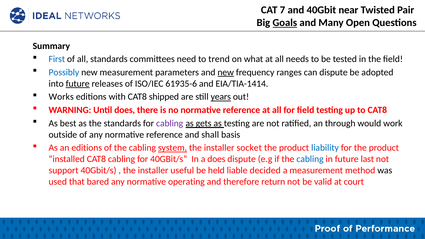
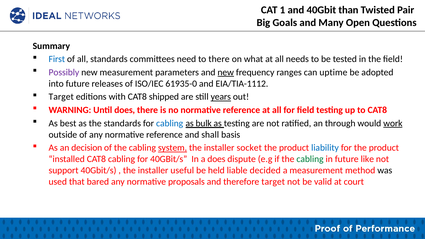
7: 7 -> 1 (282, 10)
near: near -> than (348, 10)
Goals underline: present -> none (285, 23)
to trend: trend -> there (219, 59)
Possibly colour: blue -> purple (64, 72)
can dispute: dispute -> uptime (333, 72)
future underline: present -> none (78, 84)
61935-6: 61935-6 -> 61935-0 (181, 84)
EIA/TIA-1414: EIA/TIA-1414 -> EIA/TIA-1112 (242, 84)
Works: Works -> Target (61, 97)
cabling colour: purple -> blue (170, 123)
gets: gets -> bulk (204, 123)
work underline: none -> present (393, 123)
an editions: editions -> decision (87, 148)
cabling colour: blue -> green (310, 159)
last: last -> like (367, 159)
operating: operating -> proposals (186, 182)
therefore return: return -> target (273, 182)
